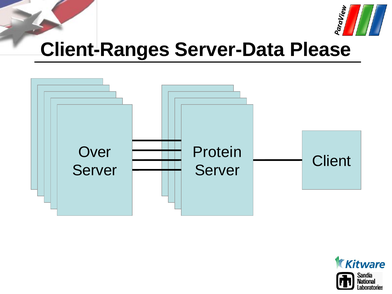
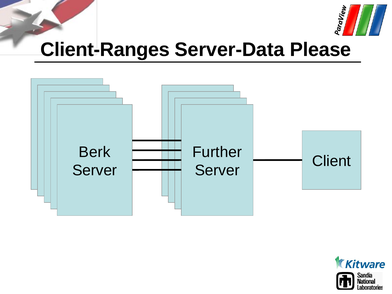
Over: Over -> Berk (95, 152)
Protein: Protein -> Further (217, 152)
